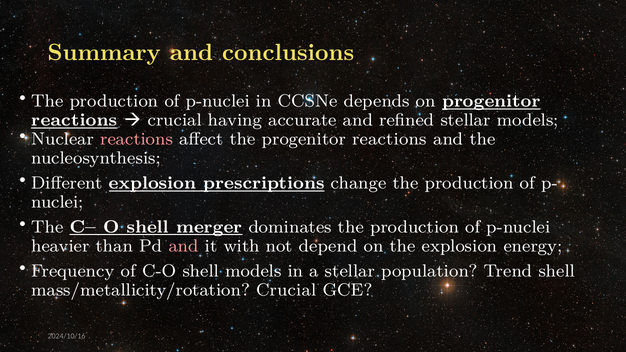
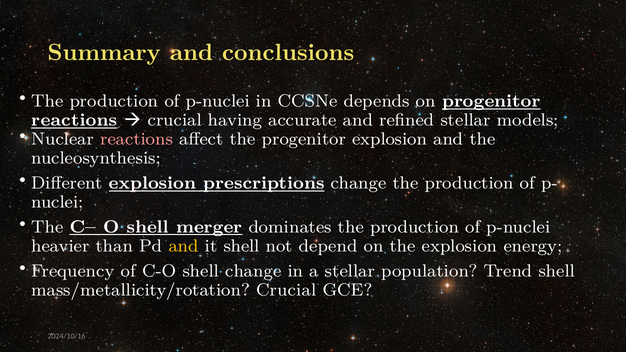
the progenitor reactions: reactions -> explosion (390, 139)
and colour: pink -> yellow (184, 246)
it with: with -> shell (242, 246)
shell models: models -> change (253, 271)
